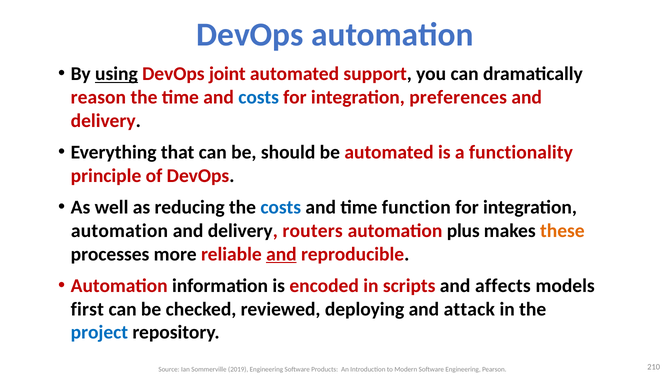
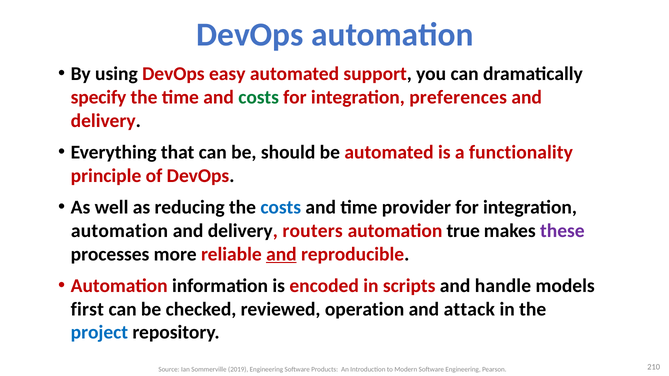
using underline: present -> none (116, 74)
joint: joint -> easy (227, 74)
reason: reason -> specify (99, 97)
costs colour: blue -> green (259, 97)
function: function -> provider (416, 208)
plus: plus -> true (463, 231)
these colour: orange -> purple (562, 231)
affects: affects -> handle (503, 286)
deploying: deploying -> operation (365, 309)
